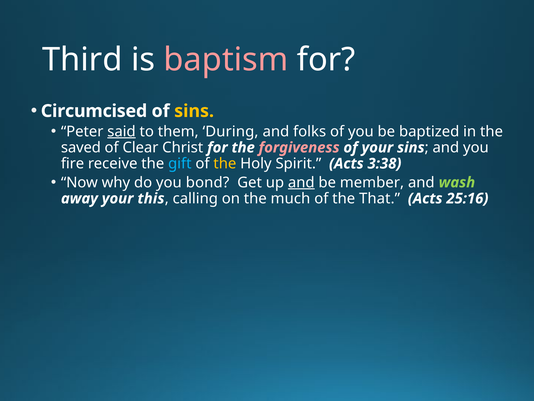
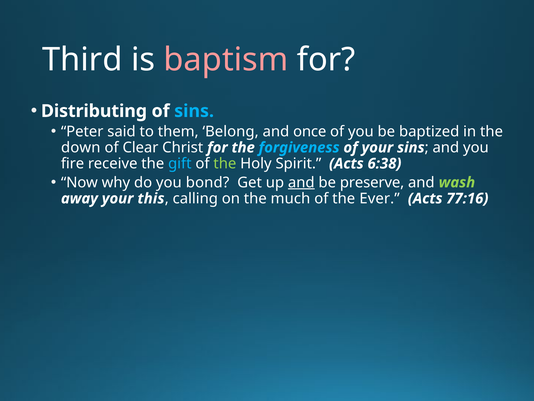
Circumcised: Circumcised -> Distributing (94, 111)
sins colour: yellow -> light blue (194, 111)
said underline: present -> none (121, 131)
During: During -> Belong (231, 131)
folks: folks -> once (310, 131)
saved: saved -> down (81, 147)
forgiveness colour: pink -> light blue (299, 147)
the colour: yellow -> light green (225, 163)
3:38: 3:38 -> 6:38 (384, 163)
member: member -> preserve (372, 182)
That: That -> Ever (380, 198)
25:16: 25:16 -> 77:16 (467, 198)
